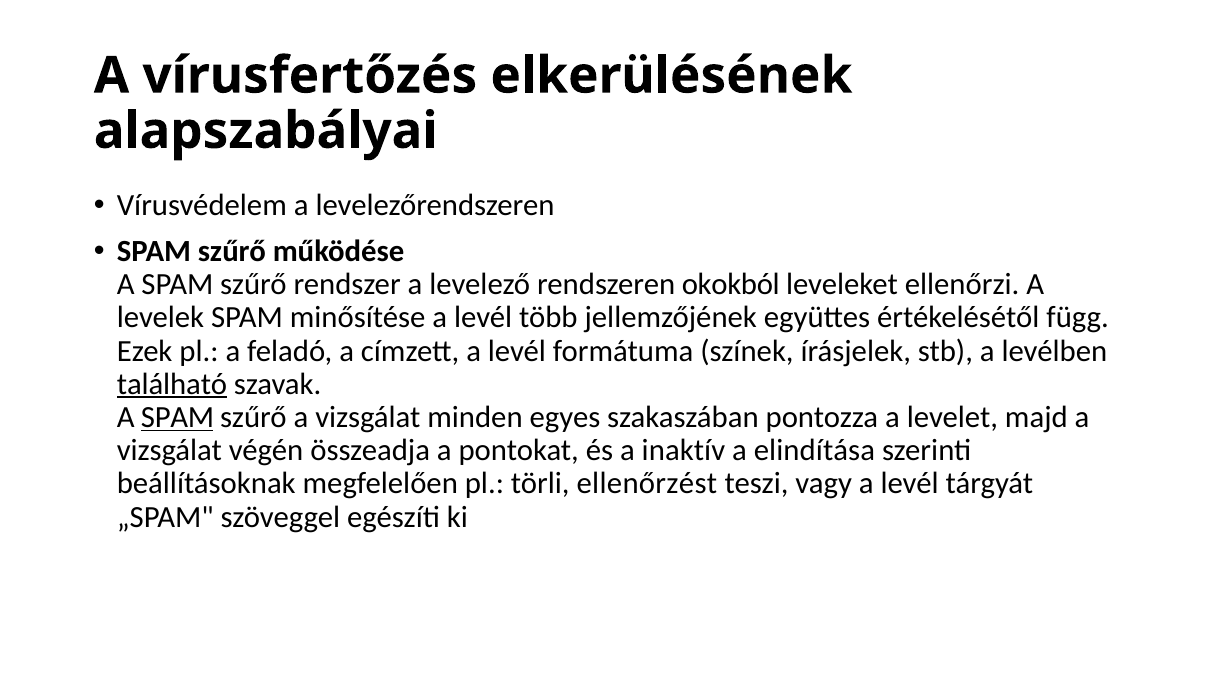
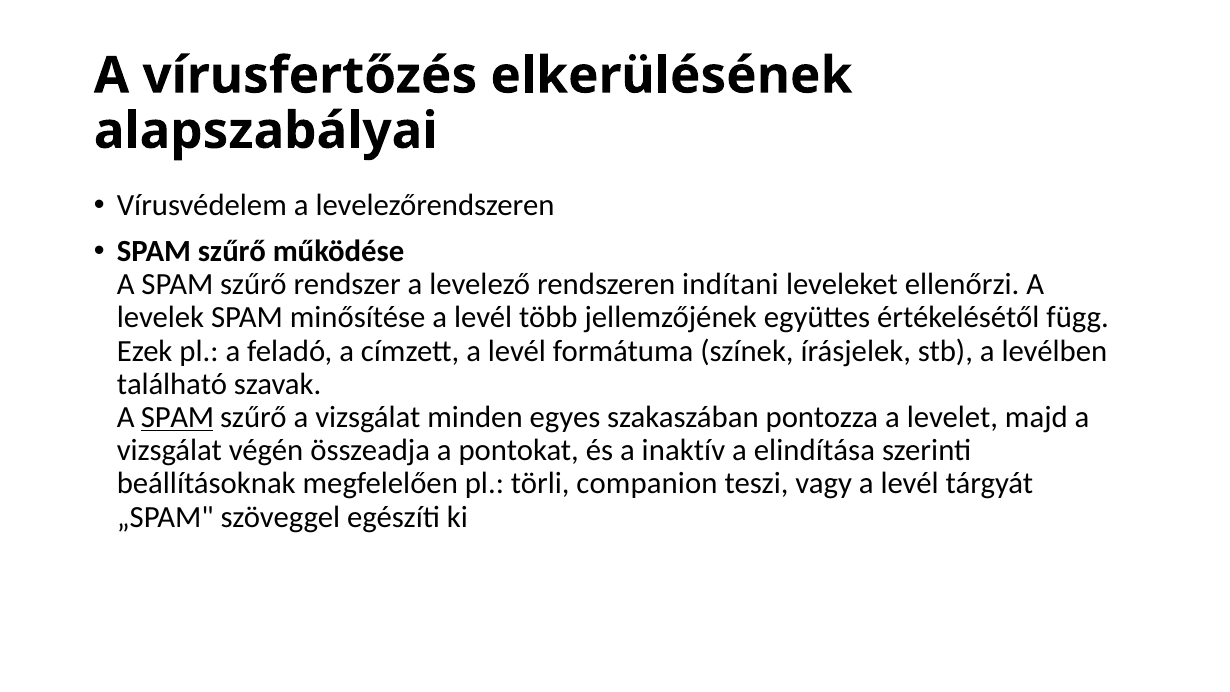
okokból: okokból -> indítani (730, 284)
található underline: present -> none (172, 384)
ellenőrzést: ellenőrzést -> companion (647, 484)
